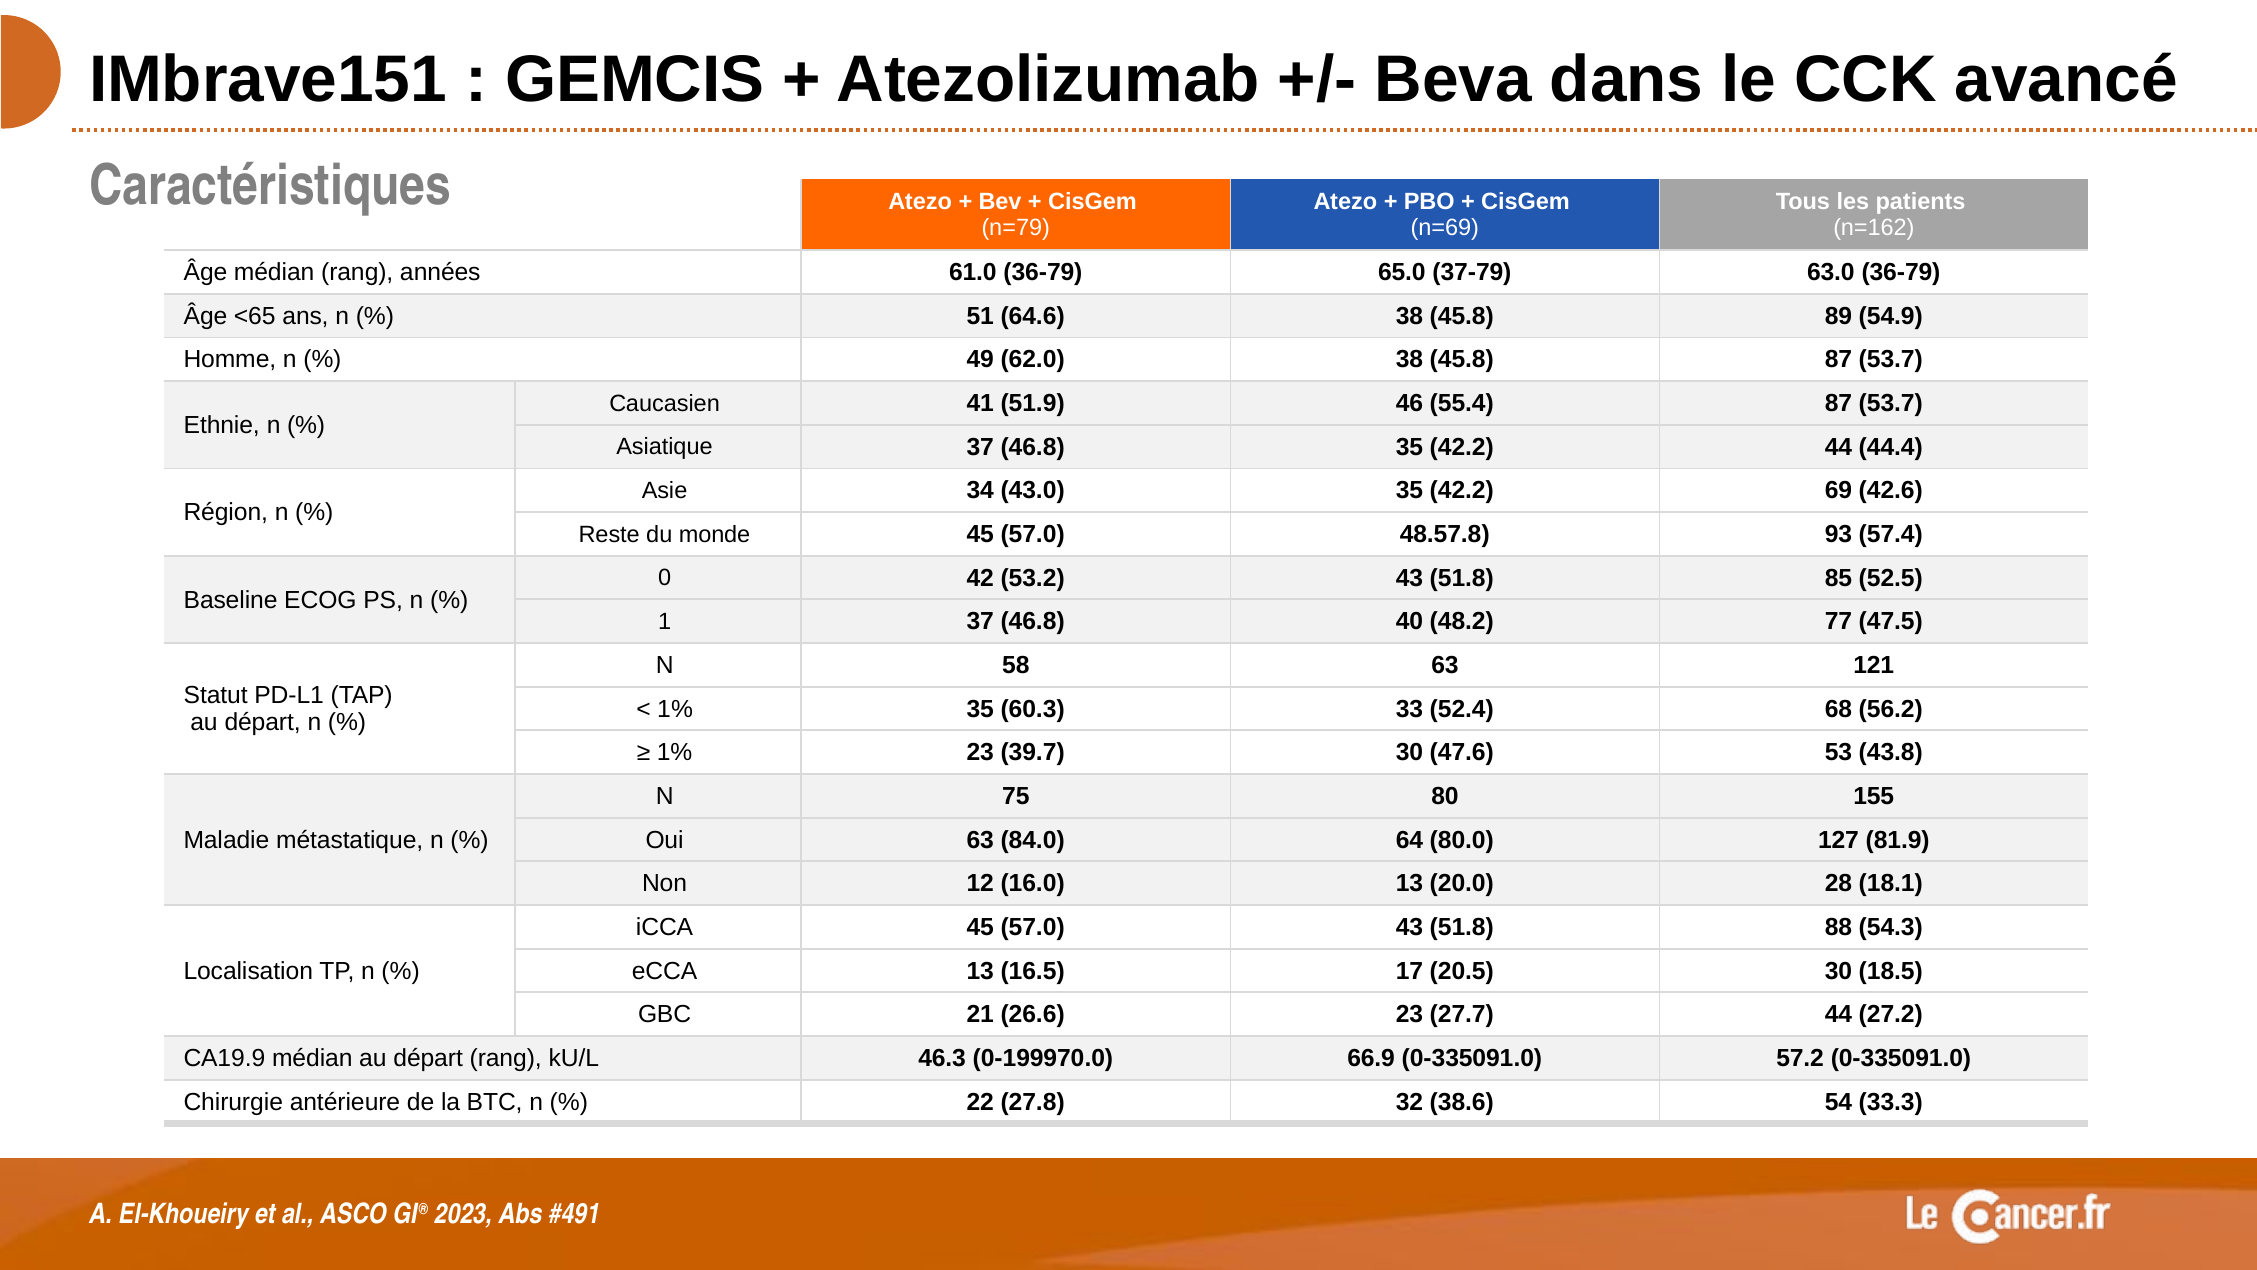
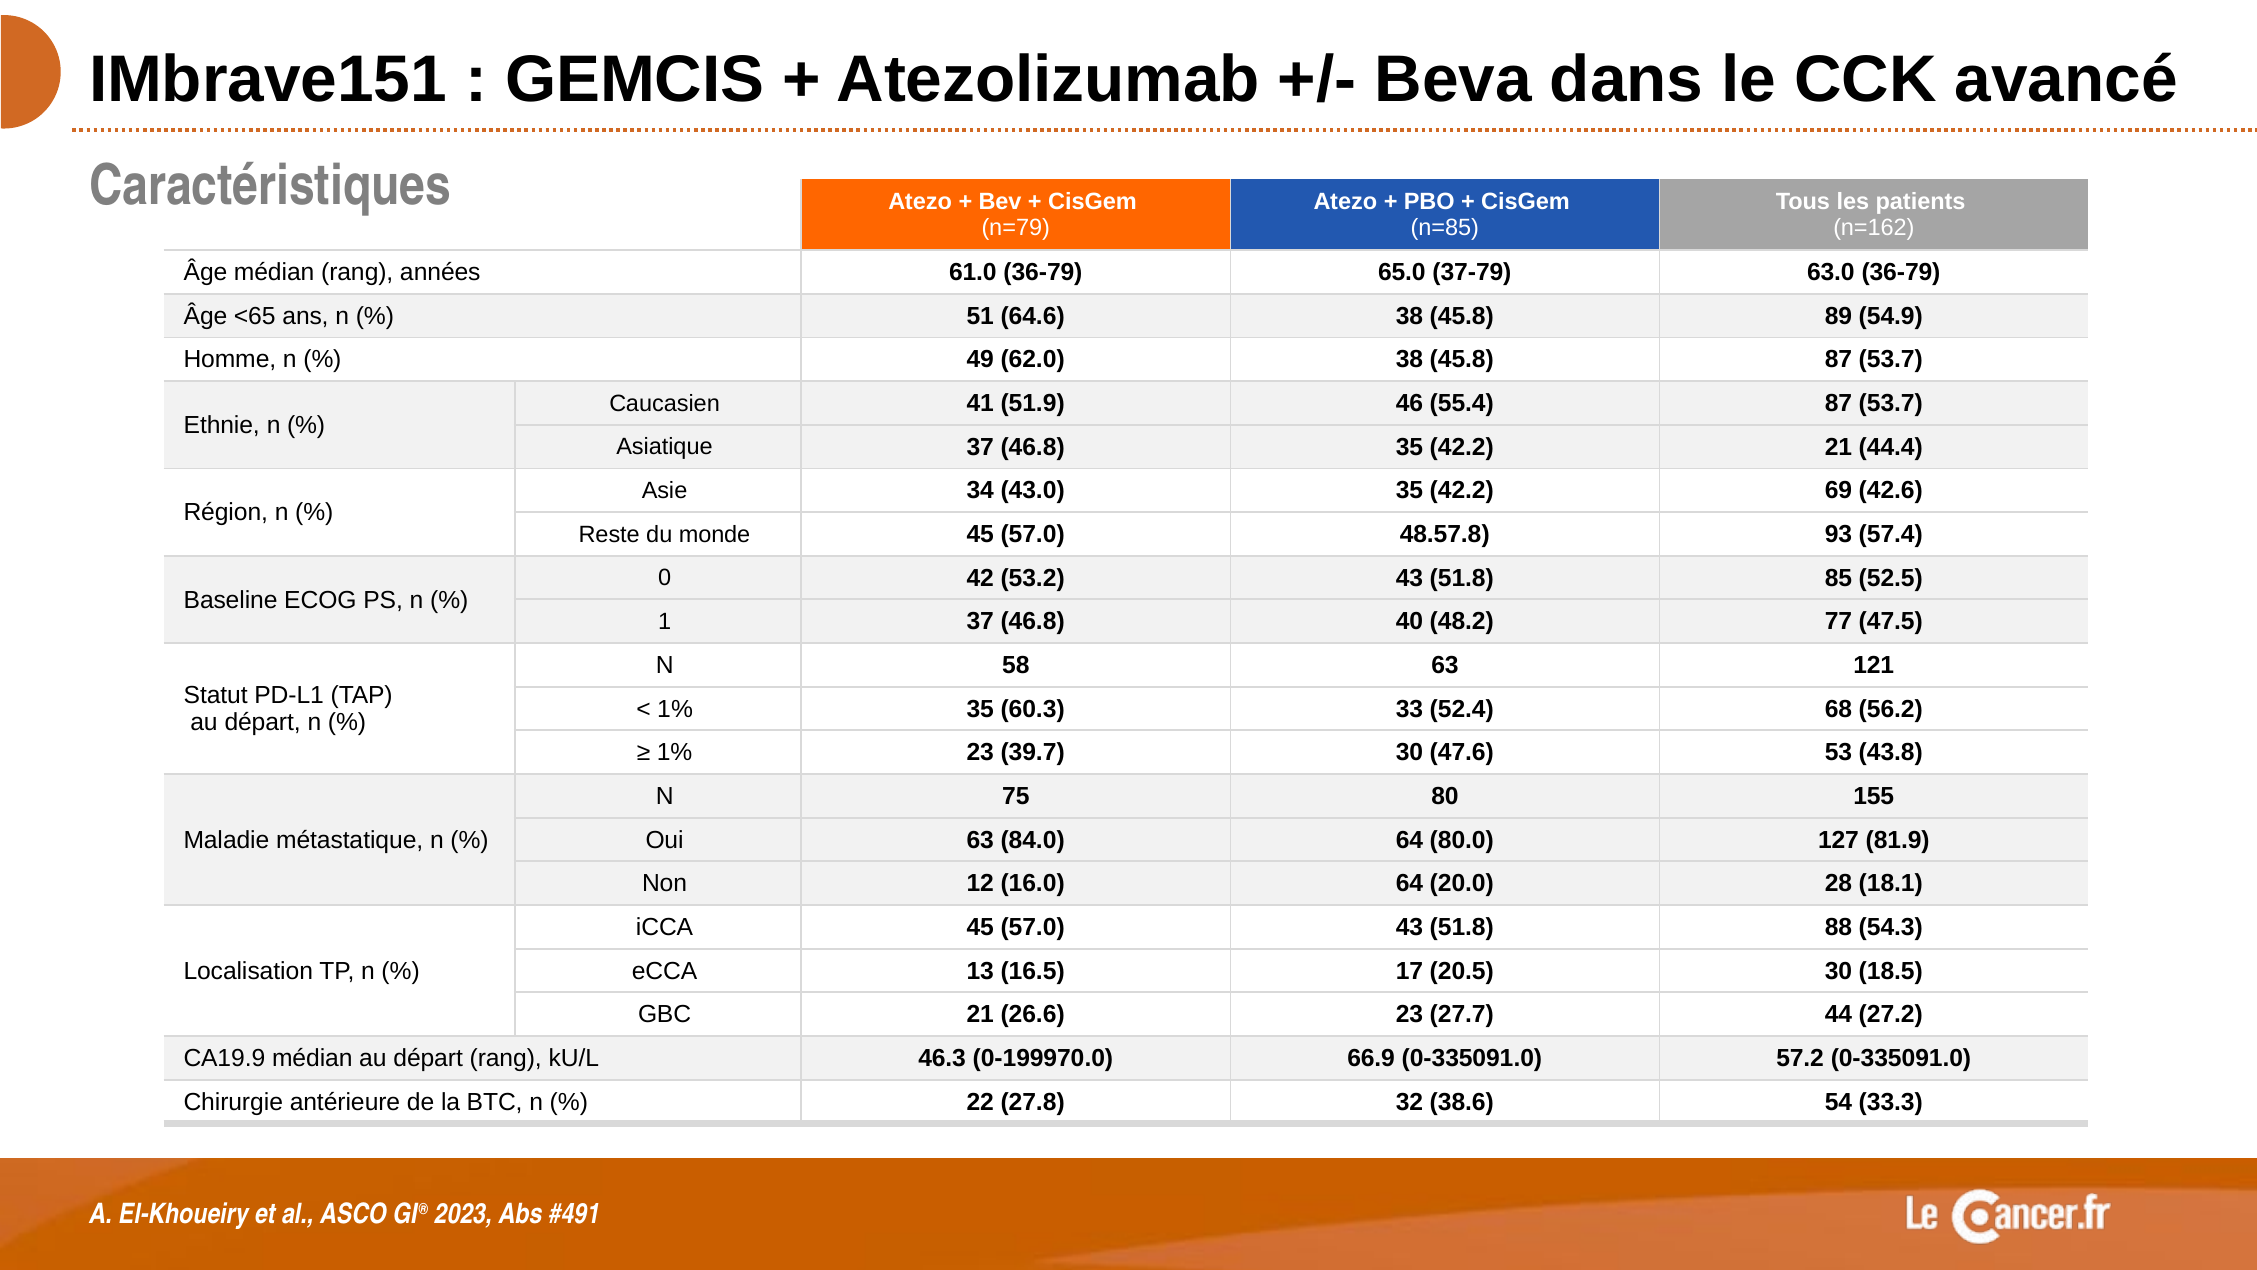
n=69: n=69 -> n=85 (1445, 228)
42.2 44: 44 -> 21 (1838, 447)
16.0 13: 13 -> 64 (1409, 883)
